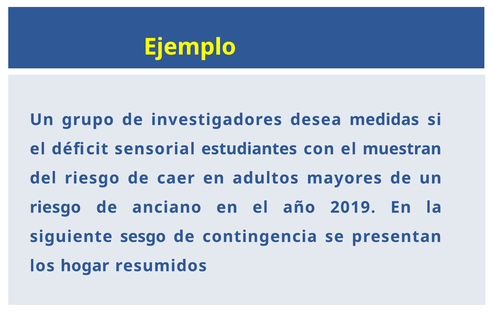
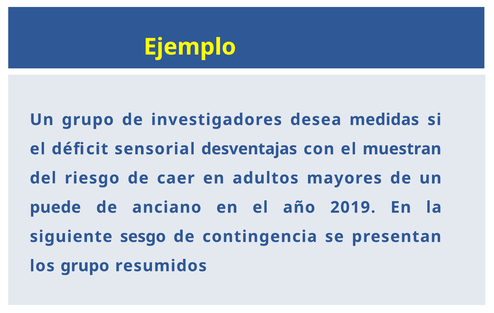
estudiantes: estudiantes -> desventajas (249, 149)
riesgo: riesgo -> puede (55, 208)
los hogar: hogar -> grupo (85, 266)
